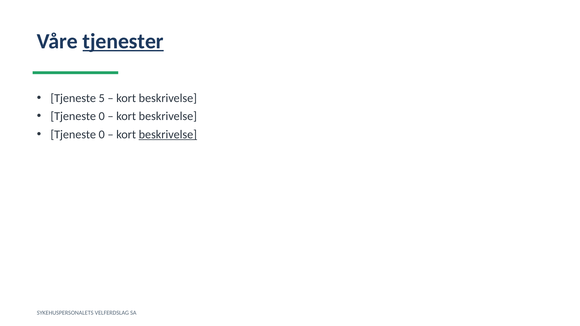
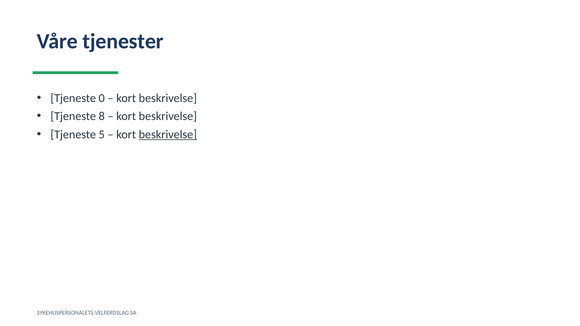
tjenester underline: present -> none (123, 41)
5: 5 -> 0 (102, 98)
0: 0 -> 8 (102, 116)
0: 0 -> 5 (102, 135)
